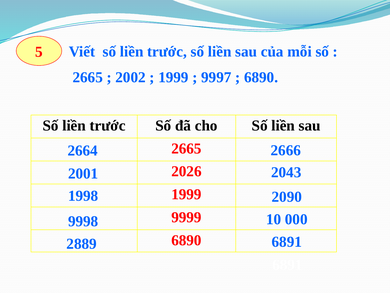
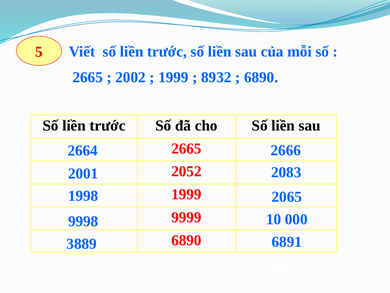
9997: 9997 -> 8932 (216, 77)
2026: 2026 -> 2052 (186, 171)
2043: 2043 -> 2083 (286, 172)
2090: 2090 -> 2065 (287, 196)
2889: 2889 -> 3889 (82, 244)
